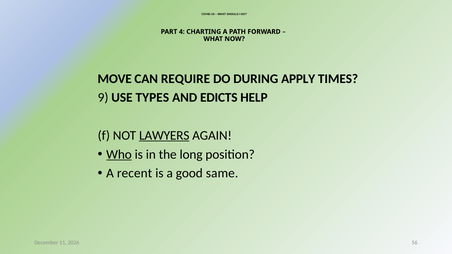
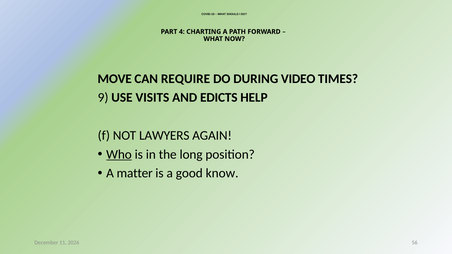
APPLY: APPLY -> VIDEO (298, 79)
TYPES: TYPES -> VISITS (152, 98)
LAWYERS underline: present -> none (164, 136)
recent: recent -> matter (135, 173)
same: same -> know (222, 173)
